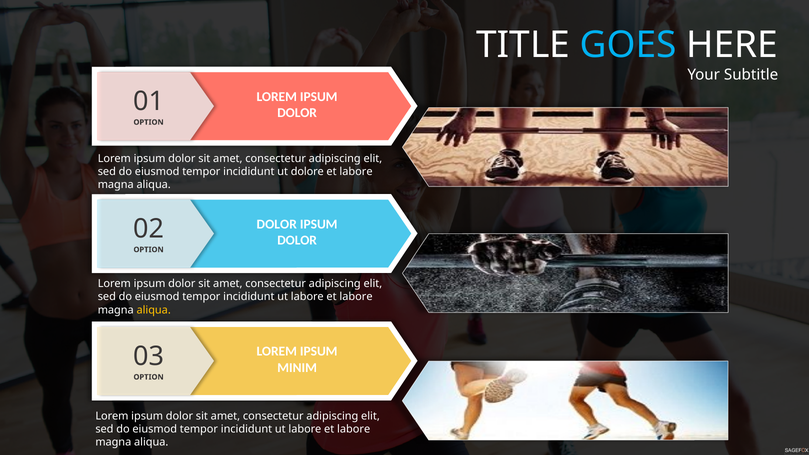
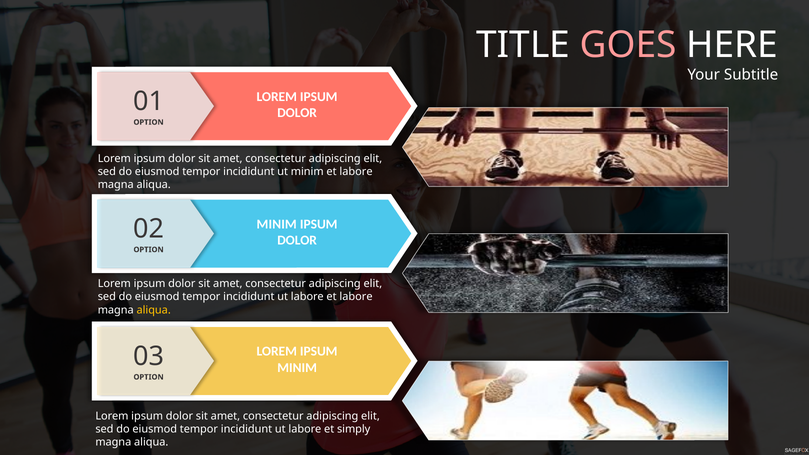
GOES colour: light blue -> pink (628, 45)
ut dolore: dolore -> minim (307, 172)
DOLOR: DOLOR -> MINIM (277, 224)
labore: labore -> simply (354, 429)
